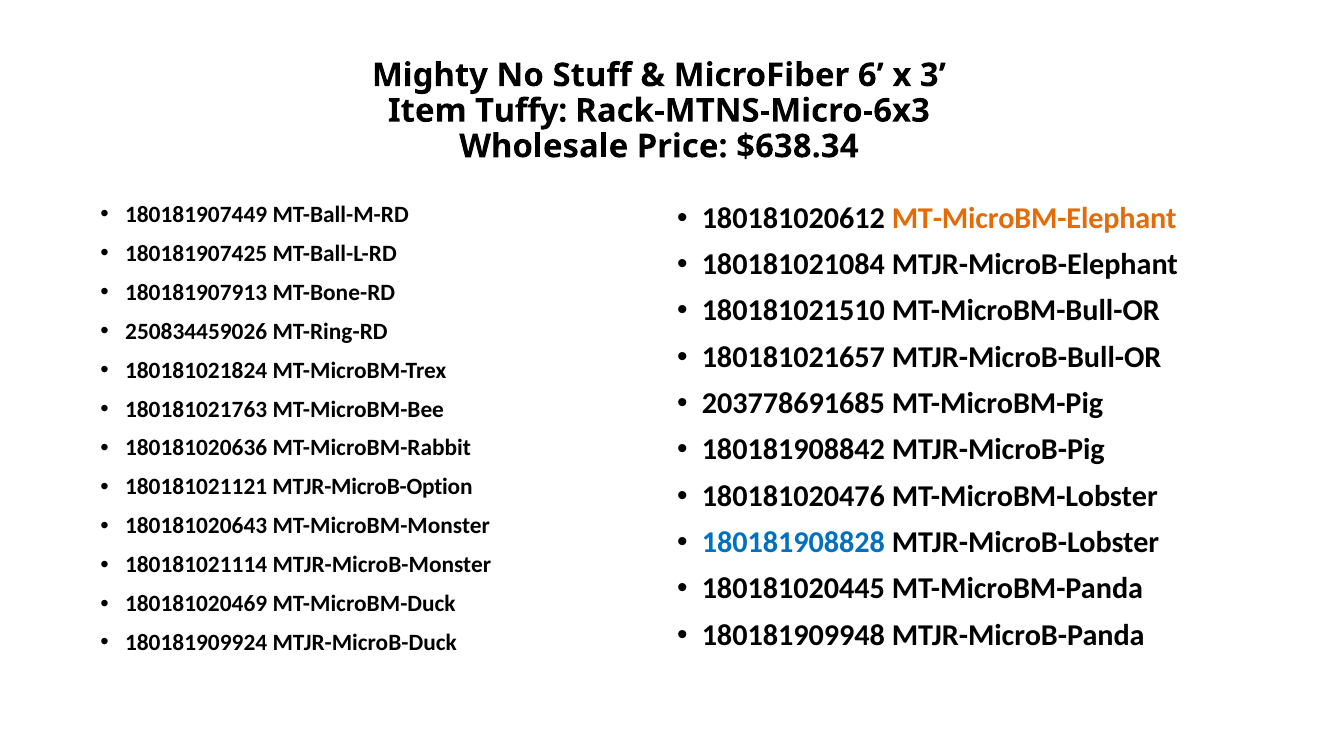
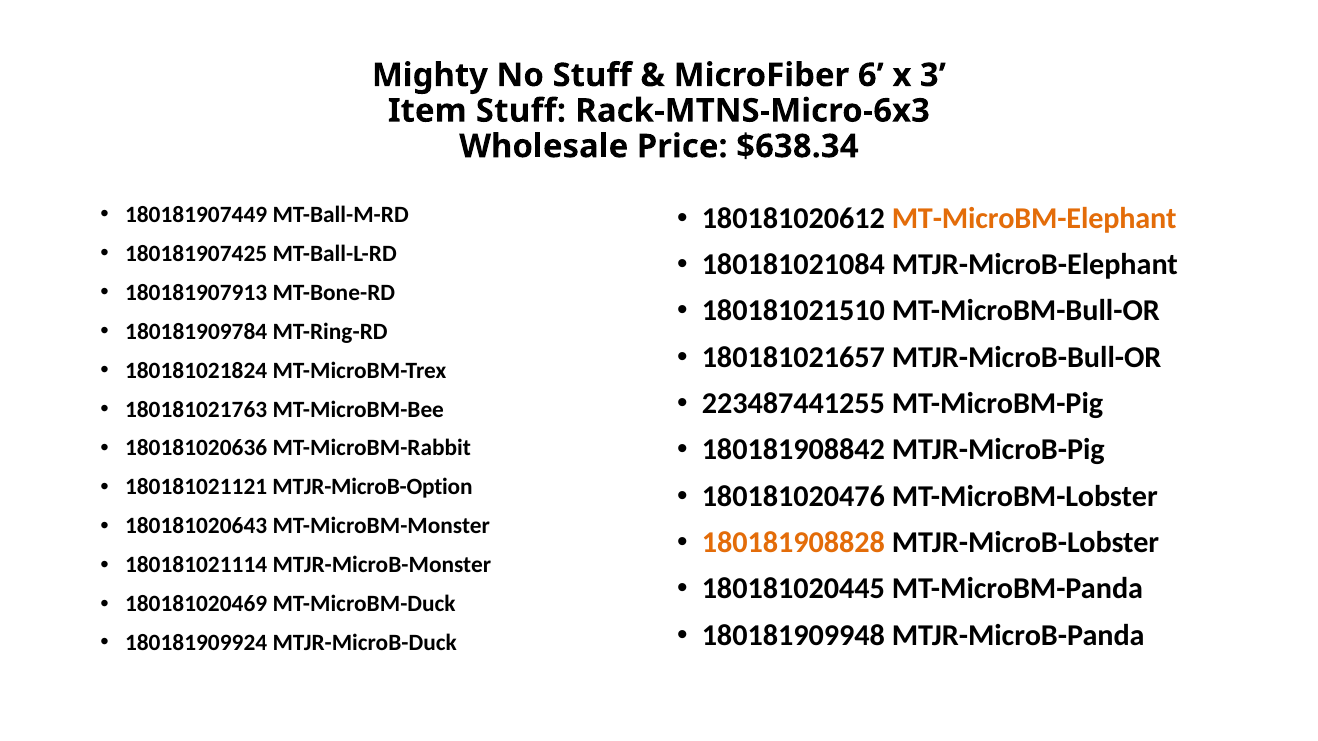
Item Tuffy: Tuffy -> Stuff (521, 111)
250834459026: 250834459026 -> 180181909784 (196, 332)
203778691685: 203778691685 -> 223487441255 (793, 404)
180181908828 colour: blue -> orange (793, 543)
